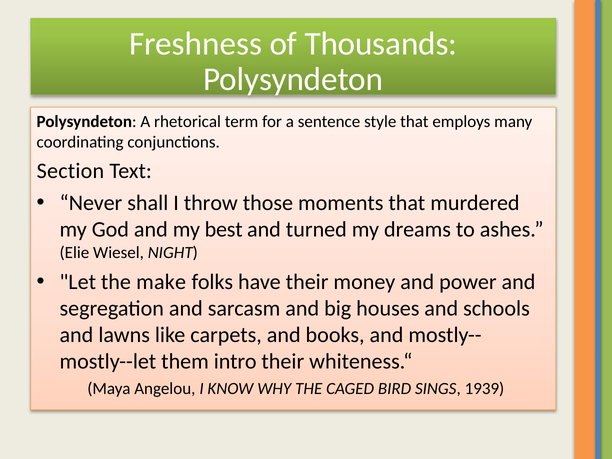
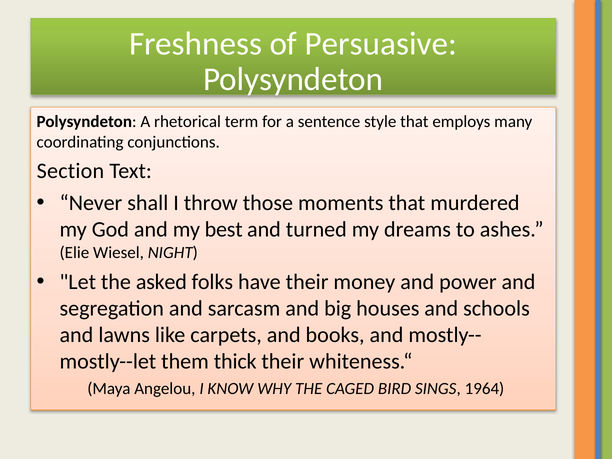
Thousands: Thousands -> Persuasive (381, 44)
make: make -> asked (161, 282)
intro: intro -> thick (235, 361)
1939: 1939 -> 1964 (484, 389)
